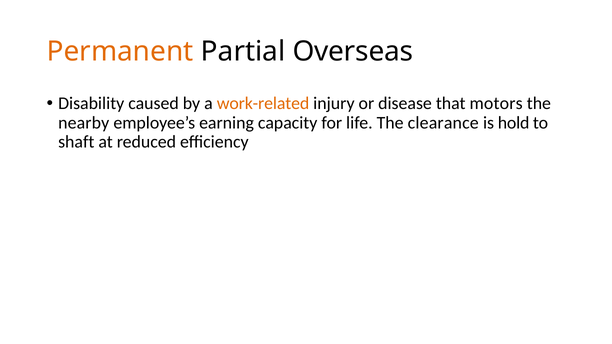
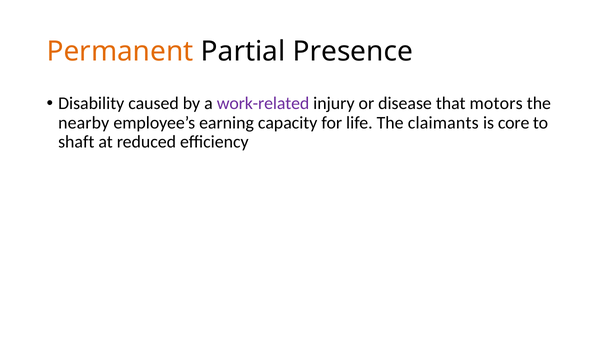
Overseas: Overseas -> Presence (353, 51)
work-related colour: orange -> purple (263, 103)
clearance: clearance -> claimants (443, 123)
hold: hold -> core (514, 123)
